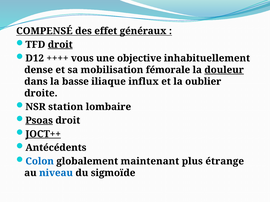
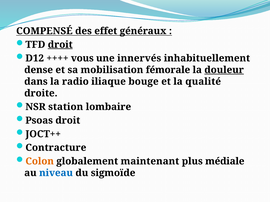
objective: objective -> innervés (139, 58)
basse: basse -> radio (75, 82)
influx: influx -> bouge (143, 82)
oublier: oublier -> qualité (203, 82)
Psoas underline: present -> none (39, 121)
JOCT++ underline: present -> none (43, 134)
Antécédents: Antécédents -> Contracture (56, 148)
Colon colour: blue -> orange (40, 162)
étrange: étrange -> médiale (225, 162)
